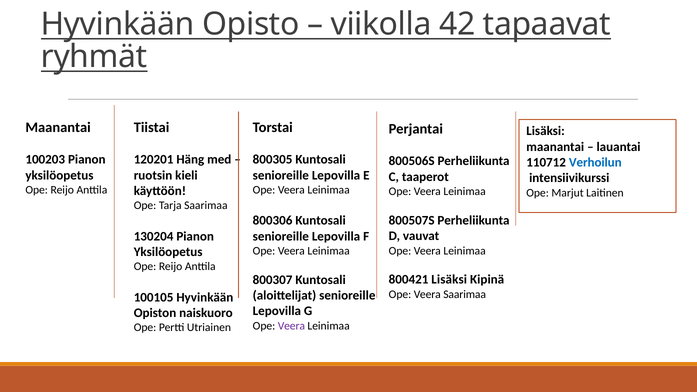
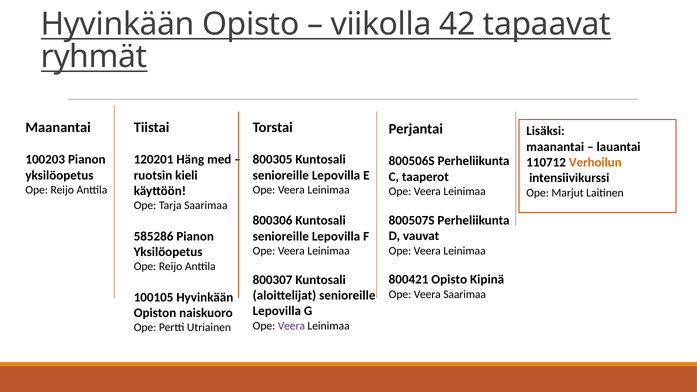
Verhoilun colour: blue -> orange (595, 162)
130204: 130204 -> 585286 (154, 236)
800421 Lisäksi: Lisäksi -> Opisto (449, 280)
